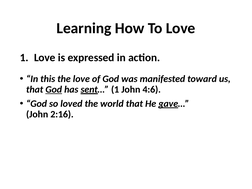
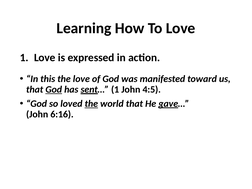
4:6: 4:6 -> 4:5 (152, 90)
the underline: none -> present (91, 104)
2:16: 2:16 -> 6:16 (62, 114)
